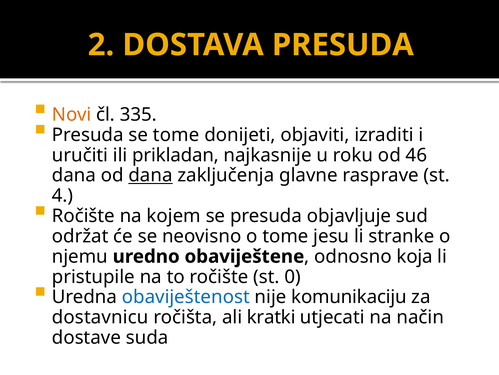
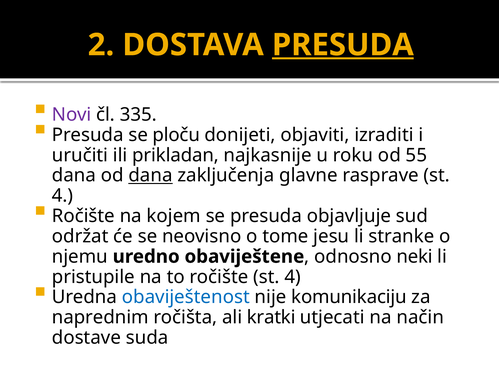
PRESUDA underline: none -> present (343, 45)
Novi colour: orange -> purple (72, 114)
se tome: tome -> ploču (176, 135)
46: 46 -> 55 (416, 155)
koja: koja -> neki (415, 256)
ročište st 0: 0 -> 4 (293, 276)
dostavnicu: dostavnicu -> naprednim (100, 317)
